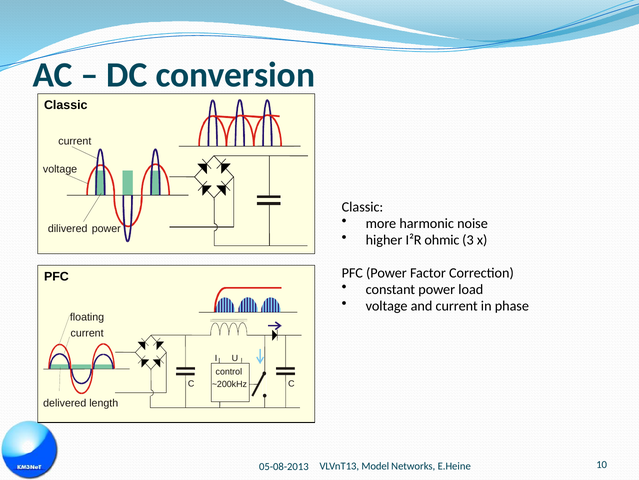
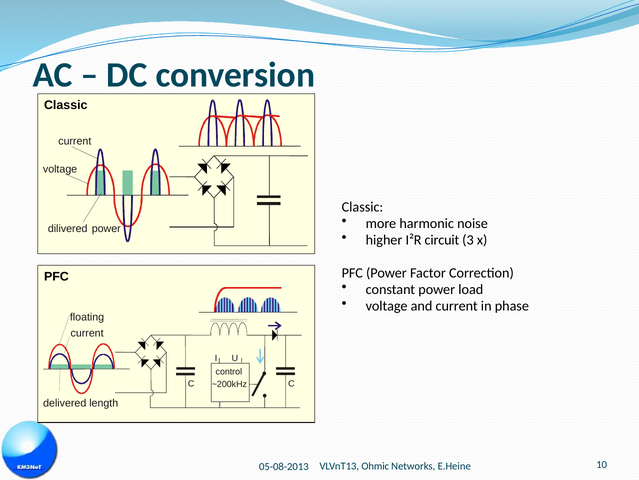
ohmic: ohmic -> circuit (442, 240)
Model: Model -> Ohmic (375, 466)
